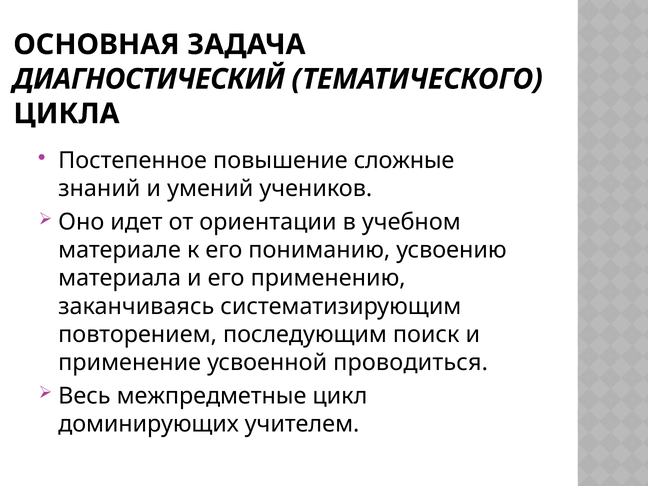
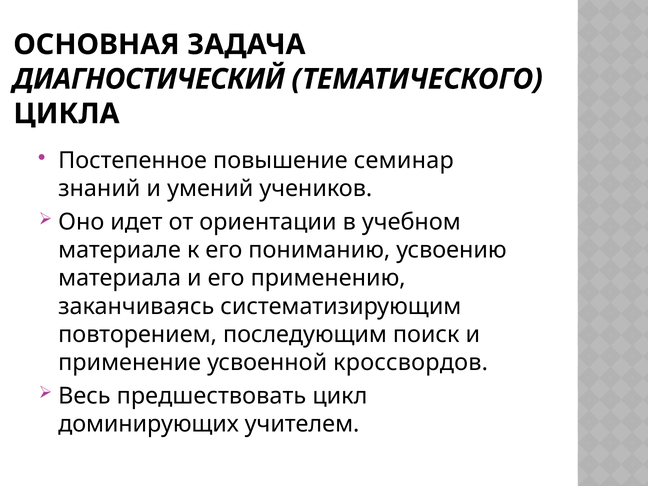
сложные: сложные -> семинар (404, 161)
проводиться: проводиться -> кроссвордов (411, 362)
межпредметные: межпредметные -> предшествовать (211, 396)
